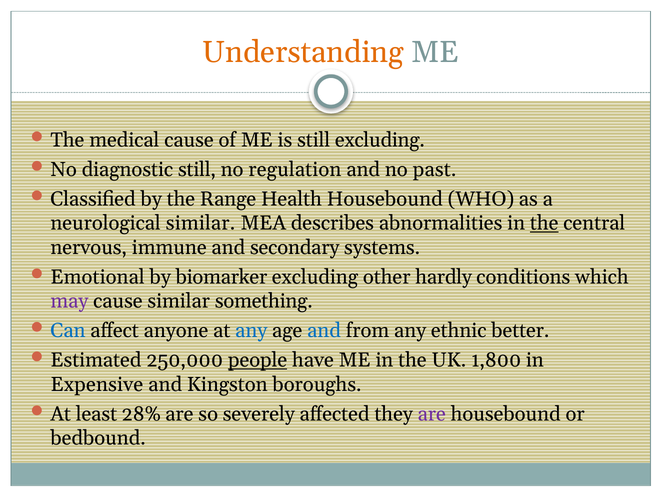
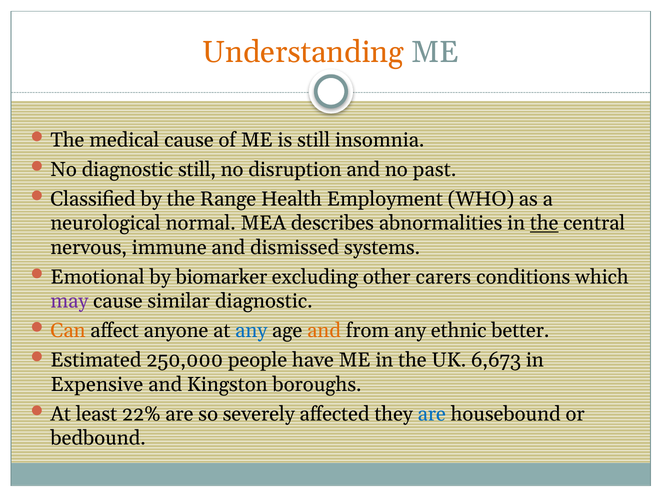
still excluding: excluding -> insomnia (380, 140)
regulation: regulation -> disruption (295, 169)
Health Housebound: Housebound -> Employment (385, 199)
neurological similar: similar -> normal (201, 223)
secondary: secondary -> dismissed (295, 247)
hardly: hardly -> carers (443, 277)
similar something: something -> diagnostic (264, 301)
Can colour: blue -> orange (68, 330)
and colour: blue -> orange (324, 330)
people underline: present -> none (258, 360)
1,800: 1,800 -> 6,673 (496, 360)
28%: 28% -> 22% (141, 414)
are colour: purple -> blue (432, 414)
